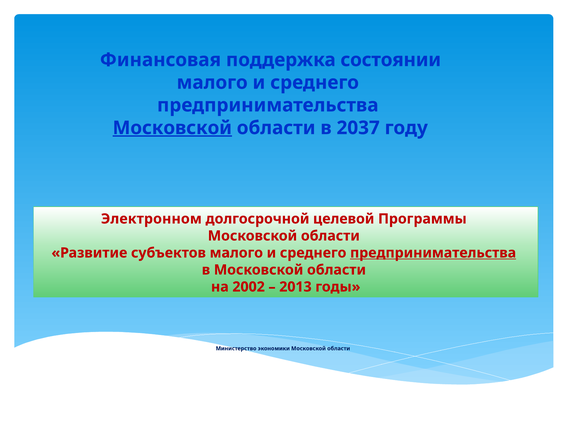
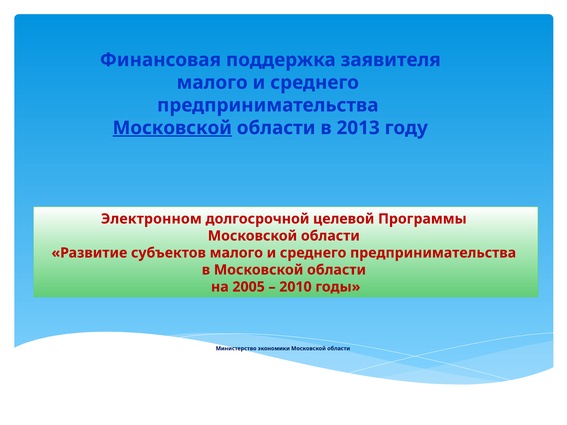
состоянии: состоянии -> заявителя (391, 60)
2037: 2037 -> 2013 (358, 128)
предпринимательства underline: present -> none (433, 253)
2002: 2002 -> 2005 (249, 287)
2013: 2013 -> 2010 (295, 287)
